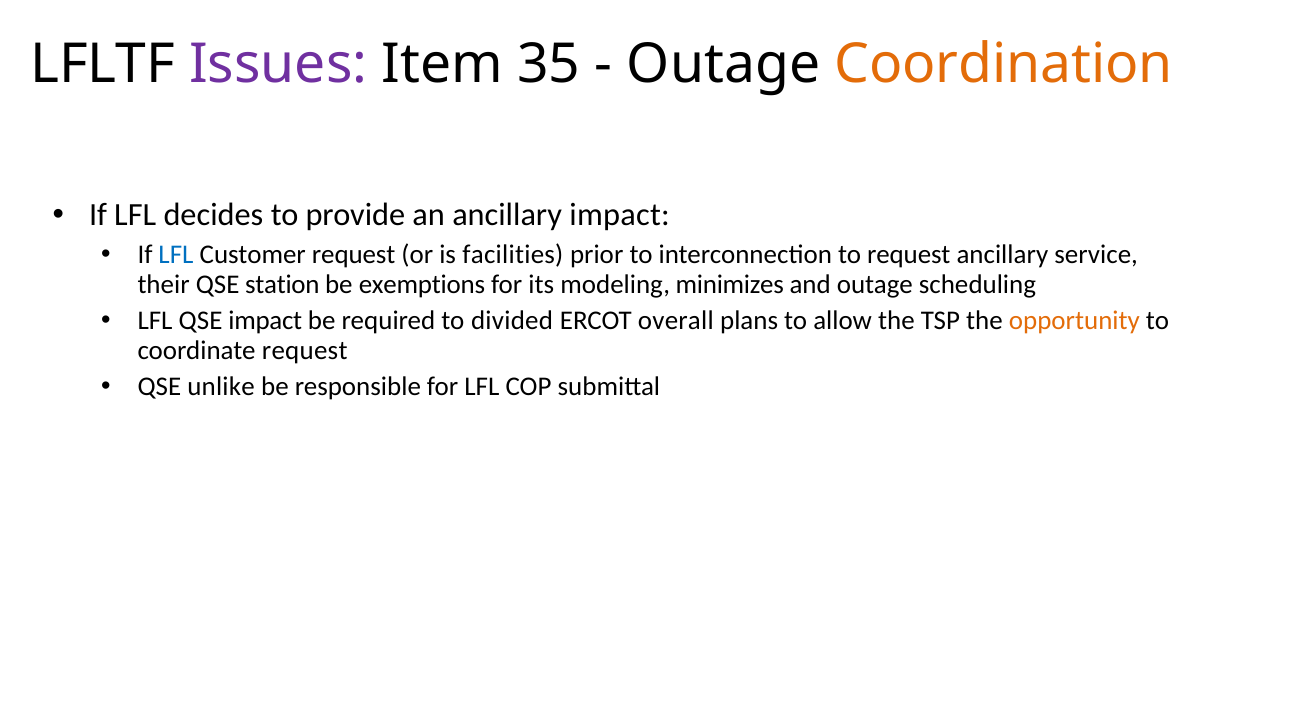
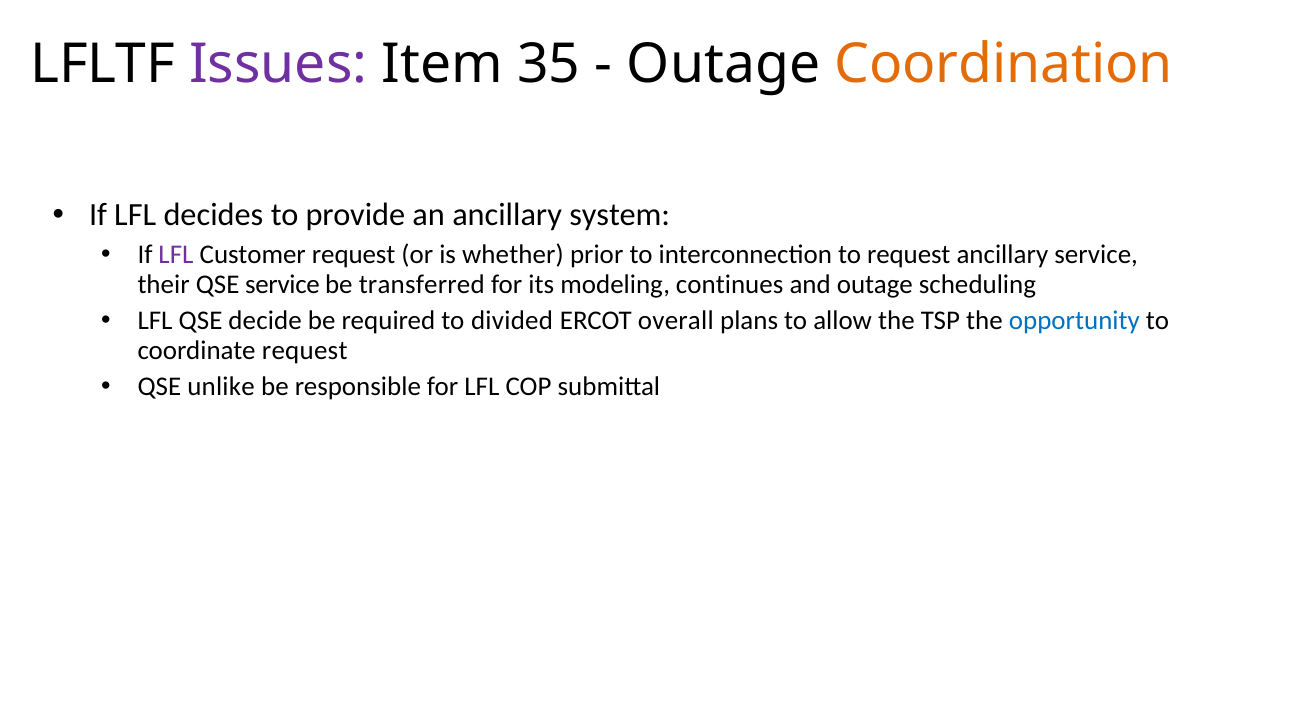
ancillary impact: impact -> system (620, 215)
LFL colour: blue -> purple (176, 255)
facilities: facilities -> whether (513, 255)
QSE station: station -> service (282, 284)
exemptions: exemptions -> transferred (422, 284)
minimizes: minimizes -> continues (730, 284)
QSE impact: impact -> decide (265, 321)
opportunity colour: orange -> blue (1074, 321)
